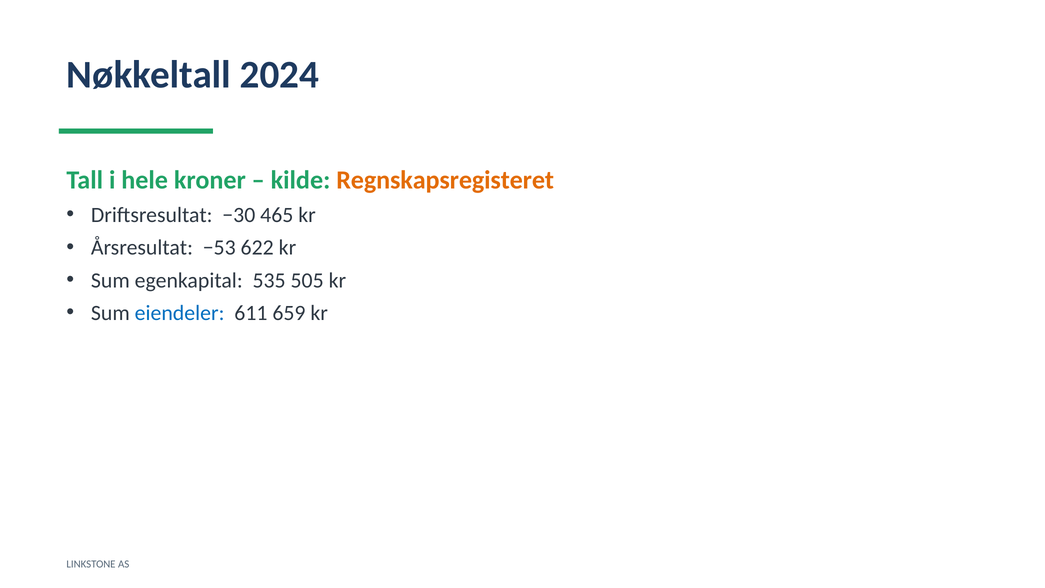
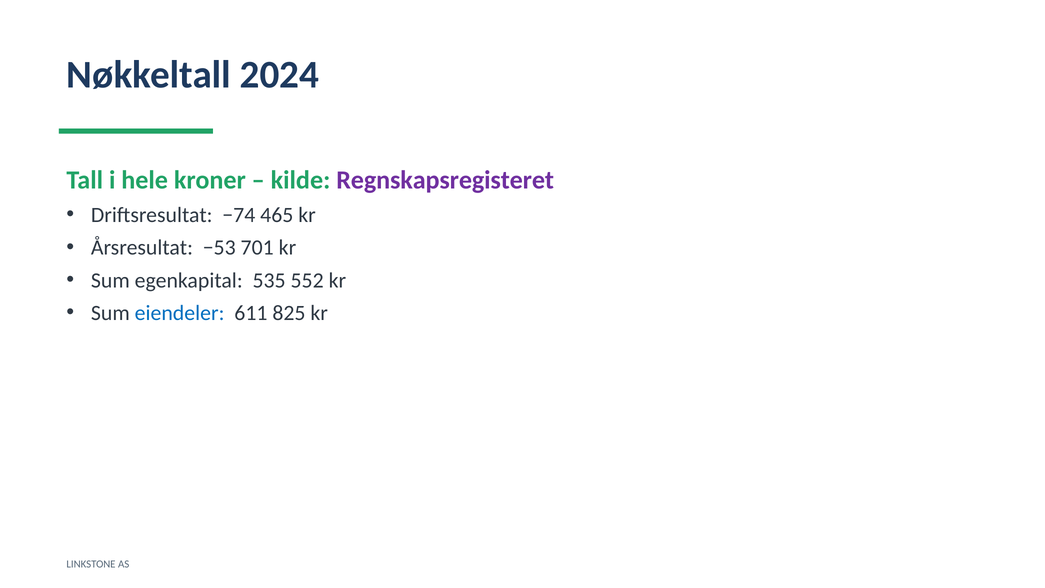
Regnskapsregisteret colour: orange -> purple (445, 180)
−30: −30 -> −74 (239, 215)
622: 622 -> 701 (257, 248)
505: 505 -> 552 (307, 280)
659: 659 -> 825 (289, 313)
